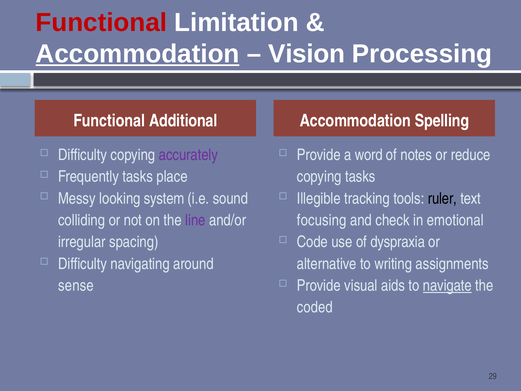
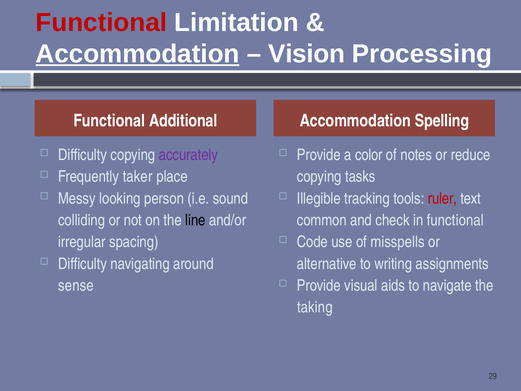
word: word -> color (369, 155)
Frequently tasks: tasks -> taker (138, 177)
system: system -> person (164, 198)
ruler colour: black -> red (442, 198)
line colour: purple -> black (195, 220)
focusing: focusing -> common (322, 220)
in emotional: emotional -> functional (455, 220)
dyspraxia: dyspraxia -> misspells (398, 242)
navigate underline: present -> none (447, 285)
coded: coded -> taking (315, 307)
